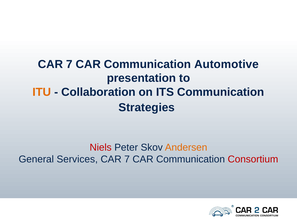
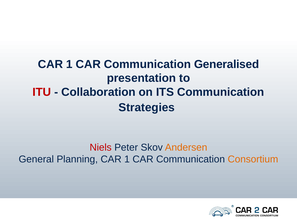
7: 7 -> 1 (69, 64)
Automotive: Automotive -> Generalised (227, 64)
ITU colour: orange -> red (42, 92)
Services: Services -> Planning (77, 159)
7: 7 -> 1 (127, 159)
Consortium colour: red -> orange (253, 159)
